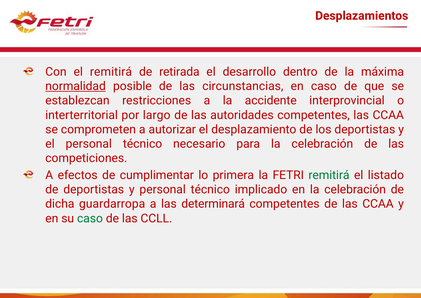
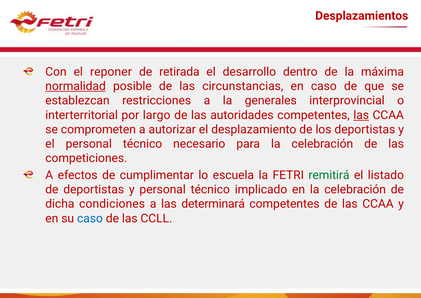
el remitirá: remitirá -> reponer (111, 72)
accidente: accidente -> generales (271, 101)
las underline: none -> present (361, 115)
primera: primera -> escuela (233, 175)
guardarropa: guardarropa -> condiciones (112, 204)
caso colour: green -> blue (90, 218)
